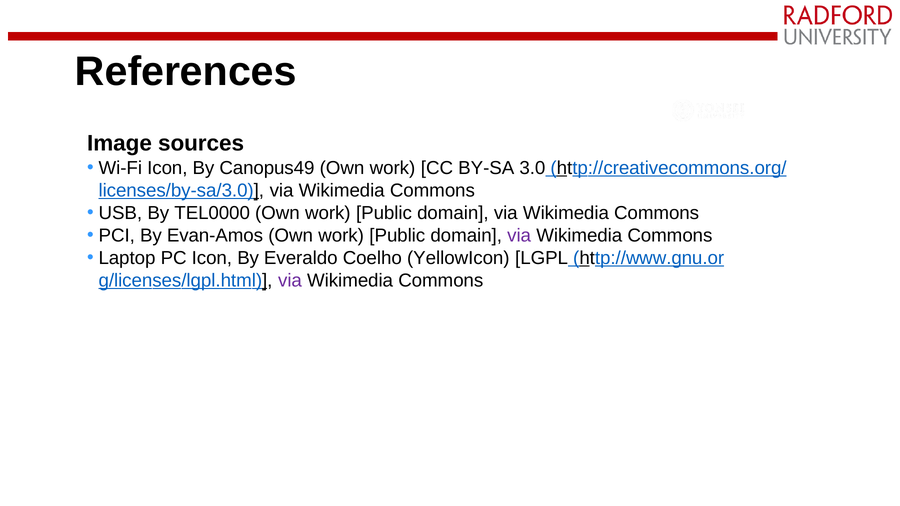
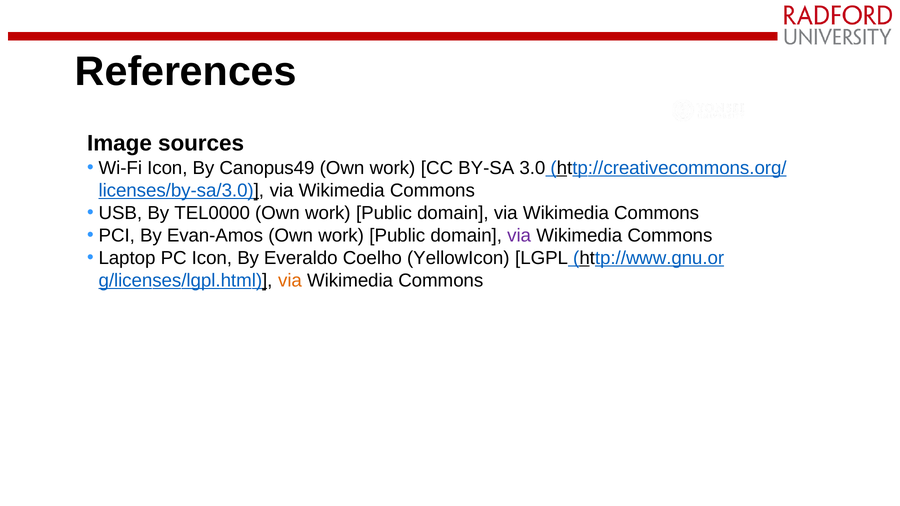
via colour: purple -> orange (290, 281)
